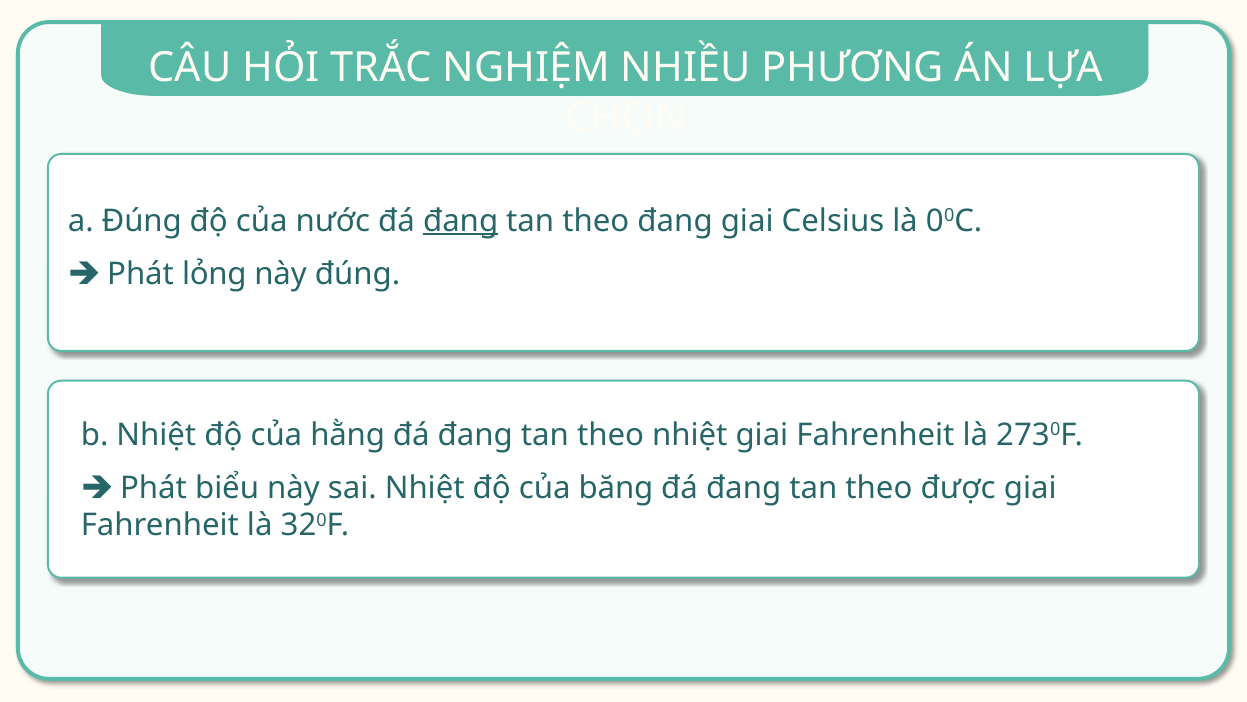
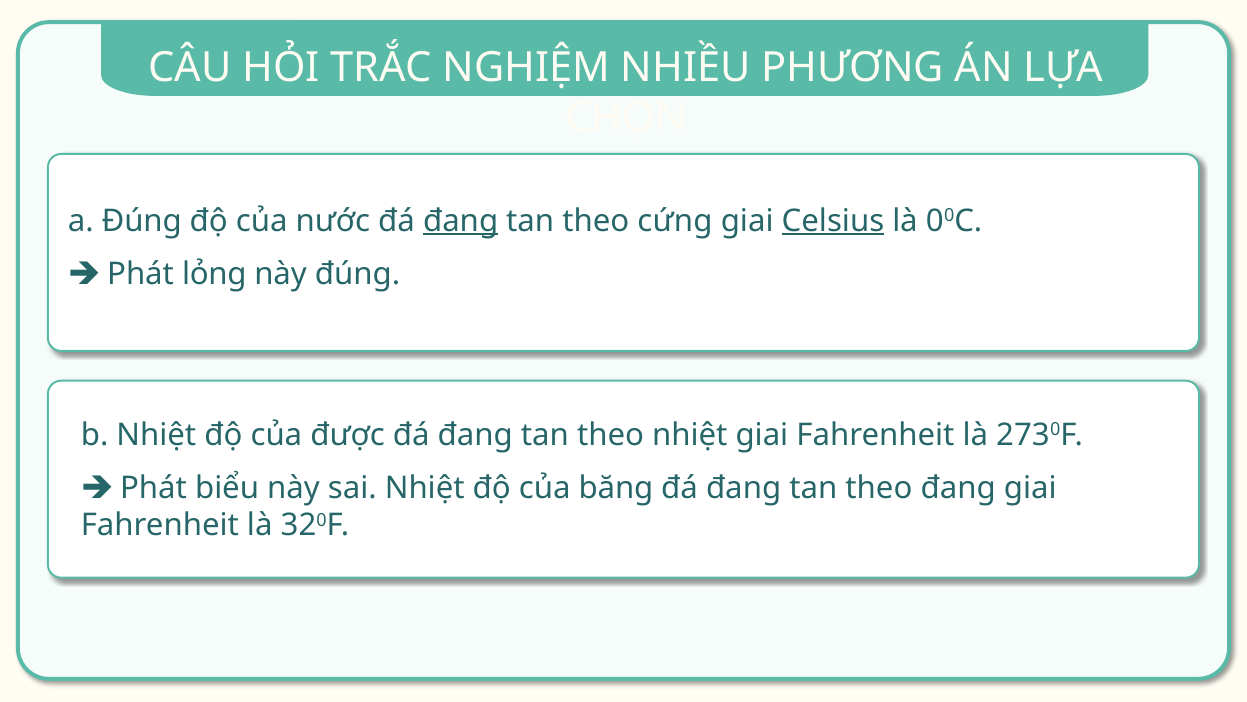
theo đang: đang -> cứng (675, 221)
Celsius underline: none -> present (833, 221)
hằng: hằng -> được (348, 435)
theo được: được -> đang (958, 488)
